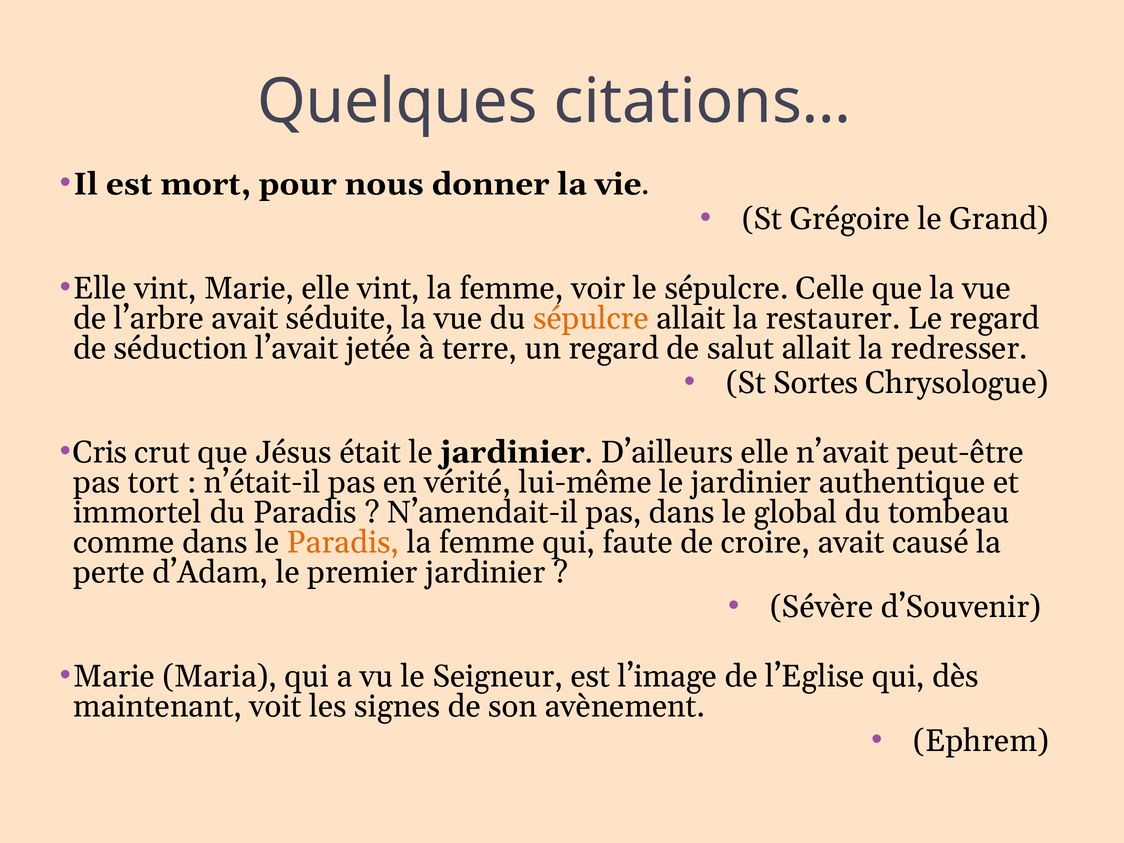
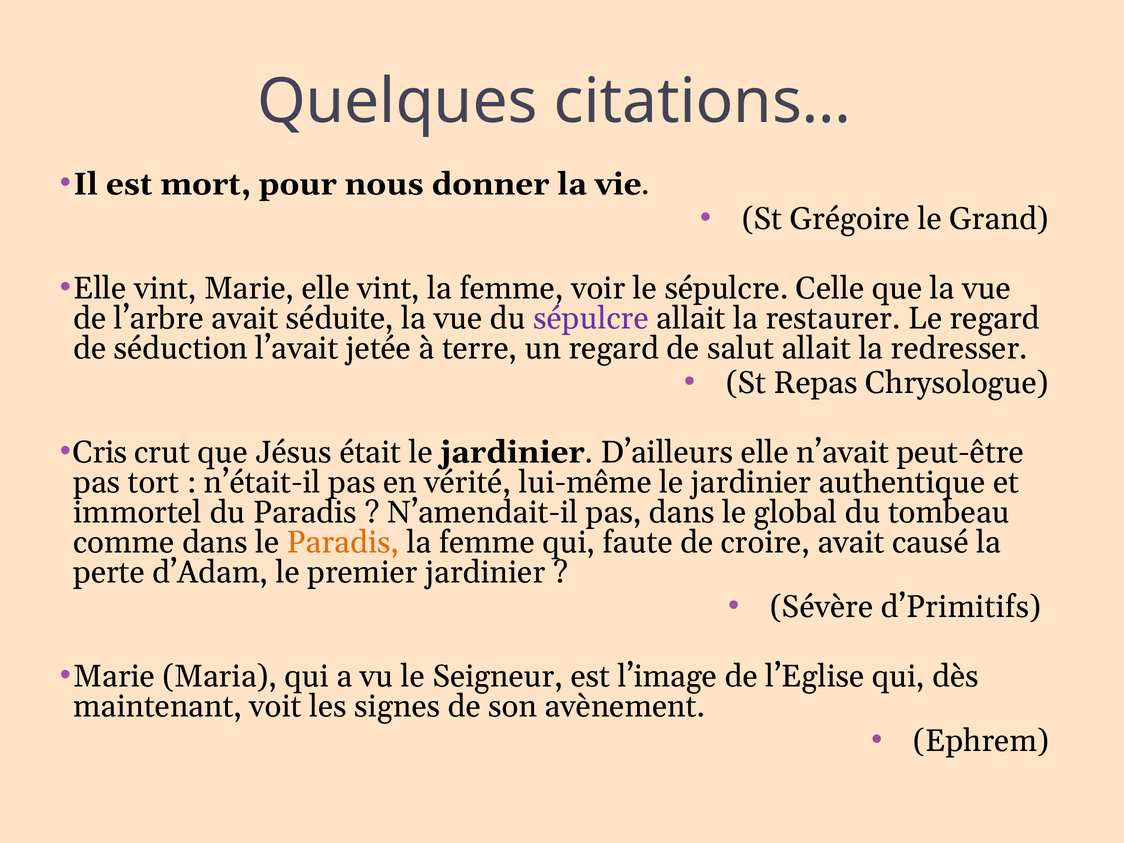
sépulcre colour: orange -> purple (591, 318)
Sortes: Sortes -> Repas (816, 383)
d’Souvenir: d’Souvenir -> d’Primitifs (961, 607)
